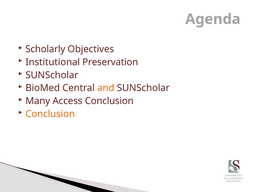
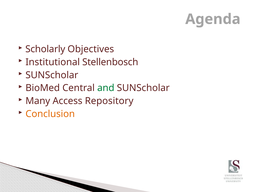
Preservation: Preservation -> Stellenbosch (110, 62)
and colour: orange -> green (106, 88)
Access Conclusion: Conclusion -> Repository (109, 101)
